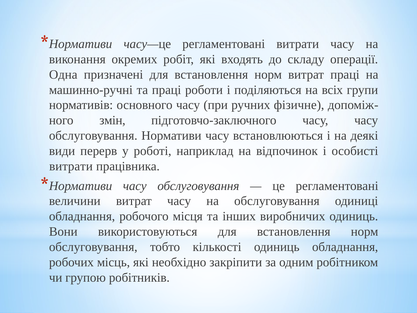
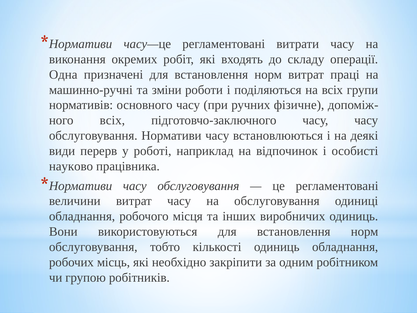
та праці: праці -> зміни (167, 90)
змін: змін -> всіх (112, 120)
витрати: витрати -> науково (71, 166)
